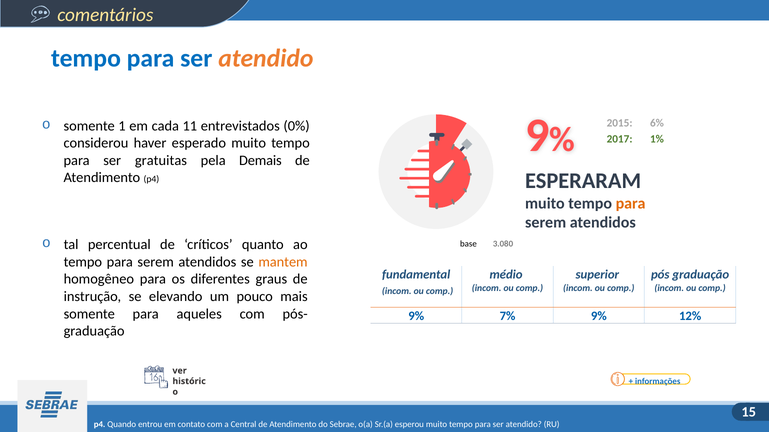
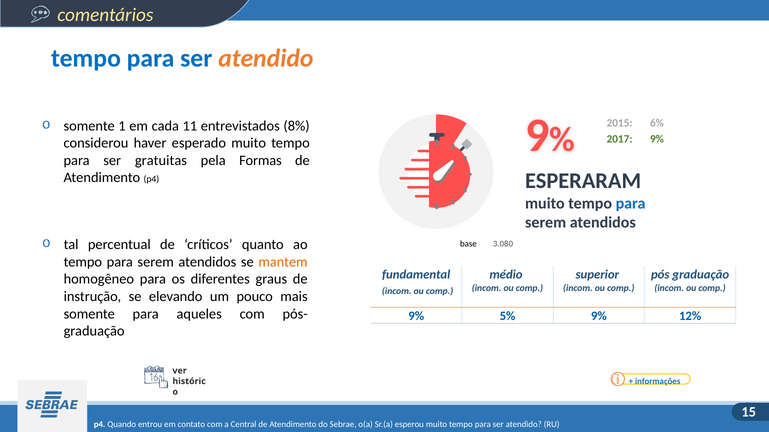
0%: 0% -> 8% (297, 126)
2017 1%: 1% -> 9% (657, 139)
Demais: Demais -> Formas (260, 161)
para colour: orange -> blue (631, 204)
7%: 7% -> 5% (508, 316)
